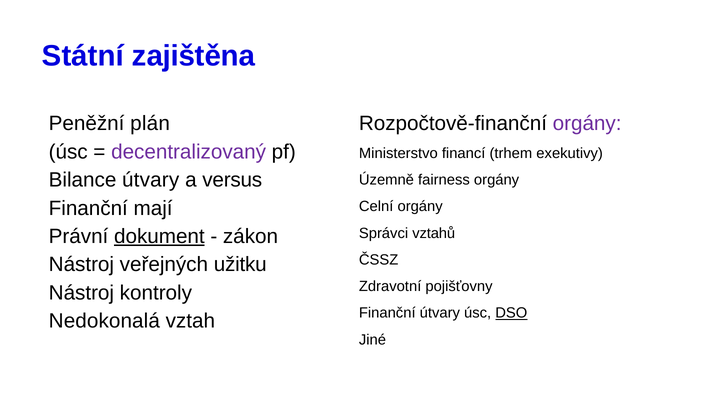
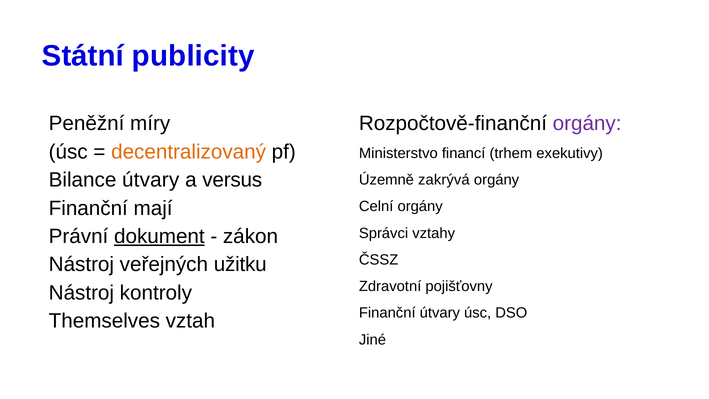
zajištěna: zajištěna -> publicity (193, 56)
plán: plán -> míry (150, 123)
decentralizovaný colour: purple -> orange (189, 152)
fairness: fairness -> zakrývá (444, 180)
vztahů: vztahů -> vztahy (434, 233)
DSO underline: present -> none (511, 313)
Nedokonalá: Nedokonalá -> Themselves (104, 321)
